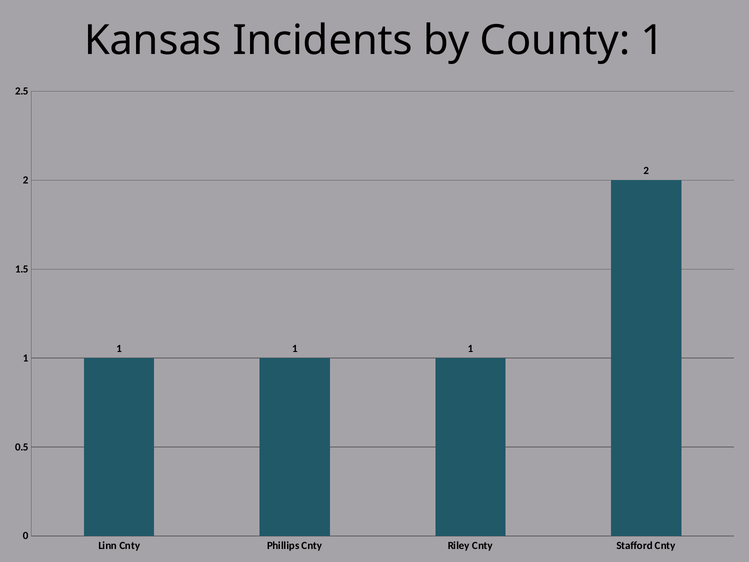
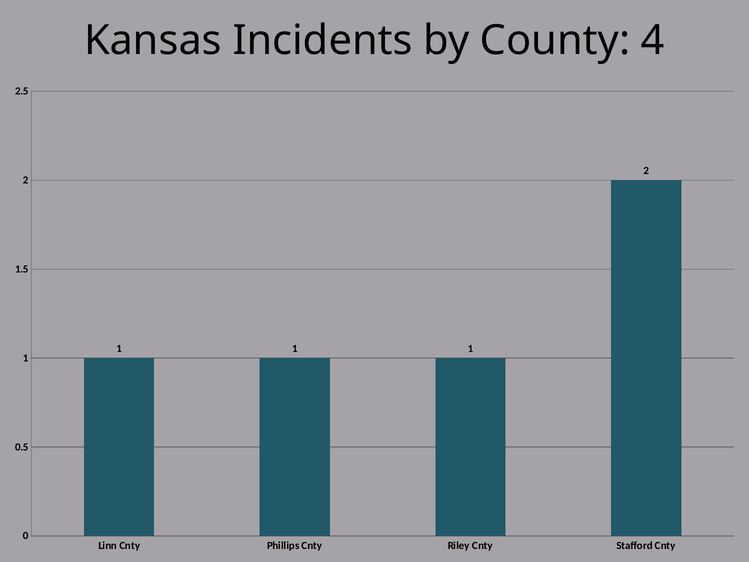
County 1: 1 -> 4 (653, 40)
